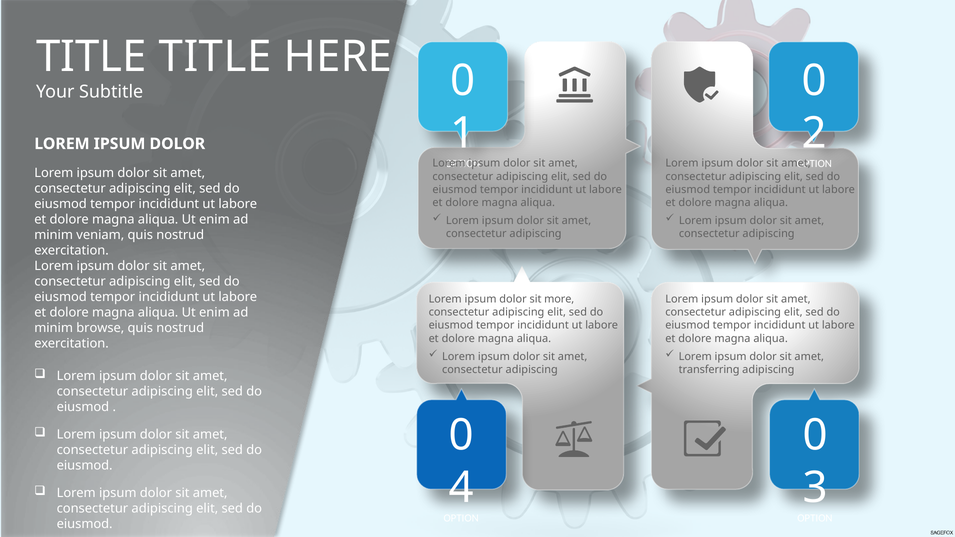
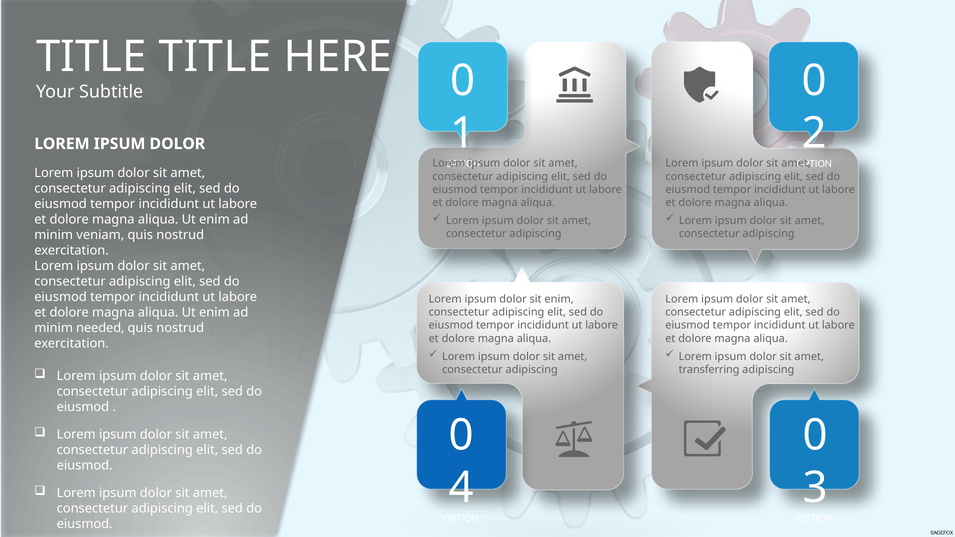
sit more: more -> enim (559, 299)
browse: browse -> needed (100, 328)
